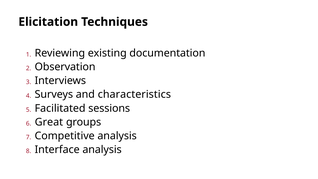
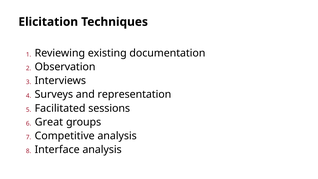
characteristics: characteristics -> representation (134, 94)
